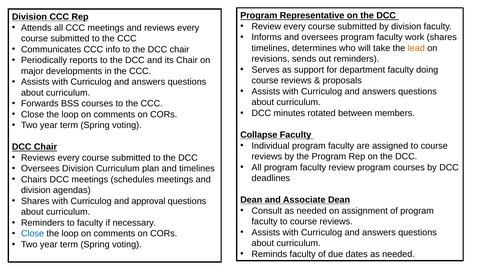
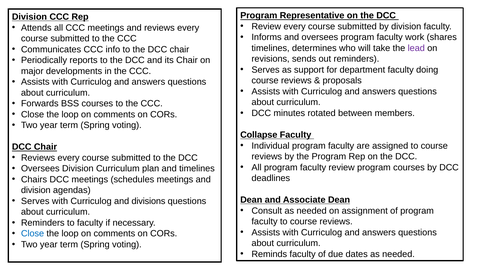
lead colour: orange -> purple (416, 48)
Shares: Shares -> Serves (35, 201)
approval: approval -> divisions (148, 201)
